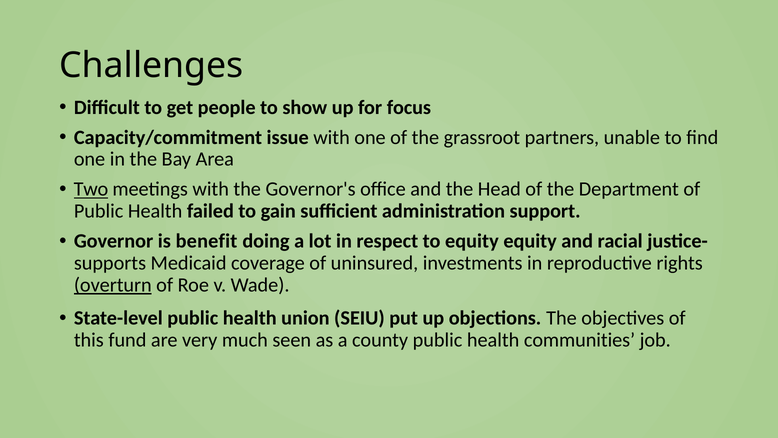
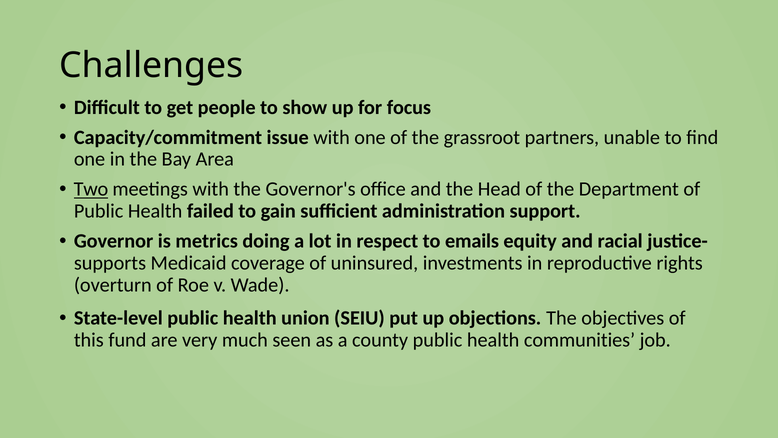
benefit: benefit -> metrics (207, 241)
to equity: equity -> emails (472, 241)
overturn underline: present -> none (113, 285)
